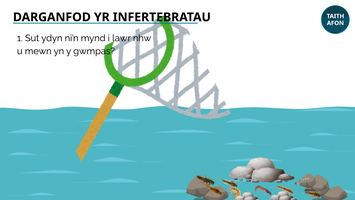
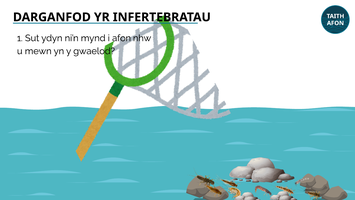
i lawr: lawr -> afon (122, 38)
gwmpas: gwmpas -> gwaelod (94, 51)
